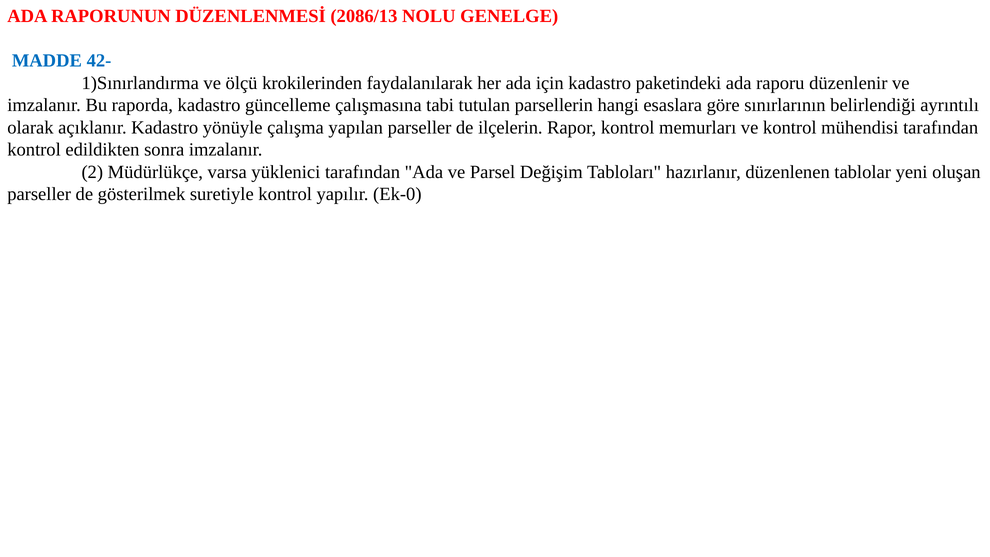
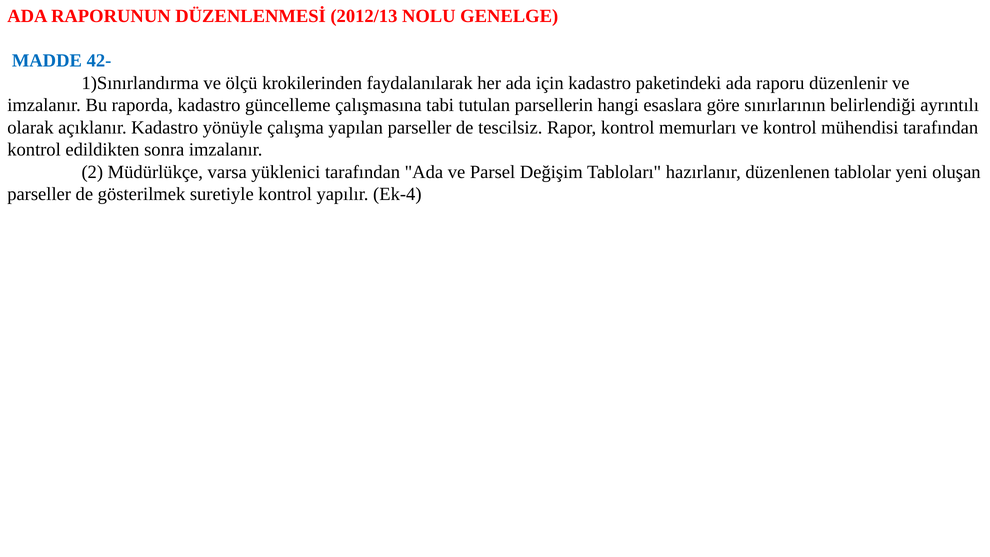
2086/13: 2086/13 -> 2012/13 (364, 16)
ilçelerin: ilçelerin -> tescilsiz (510, 127)
Ek-0: Ek-0 -> Ek-4 (397, 194)
